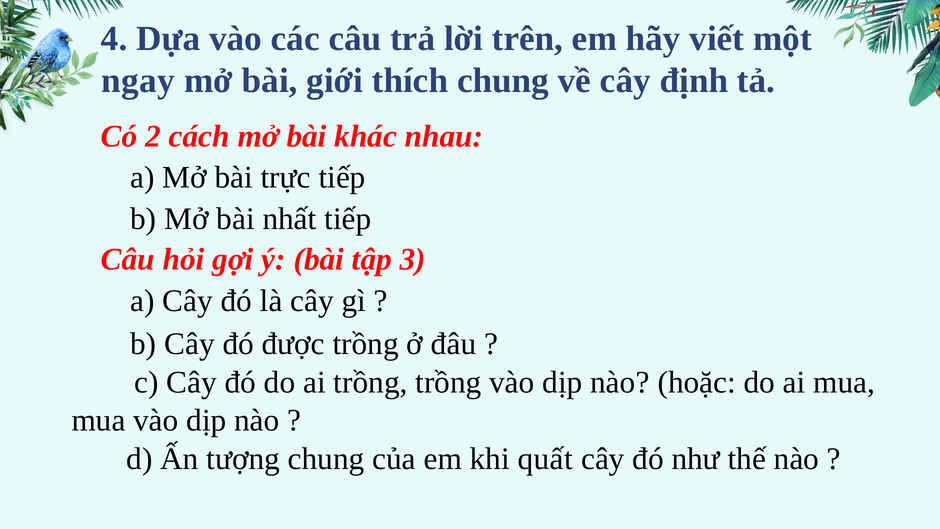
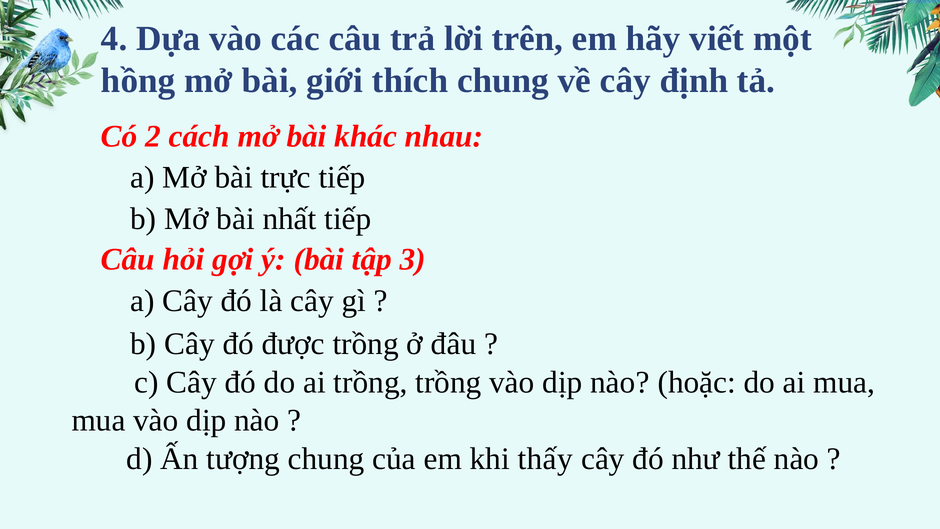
ngay: ngay -> hồng (138, 81)
quất: quất -> thấy (545, 459)
